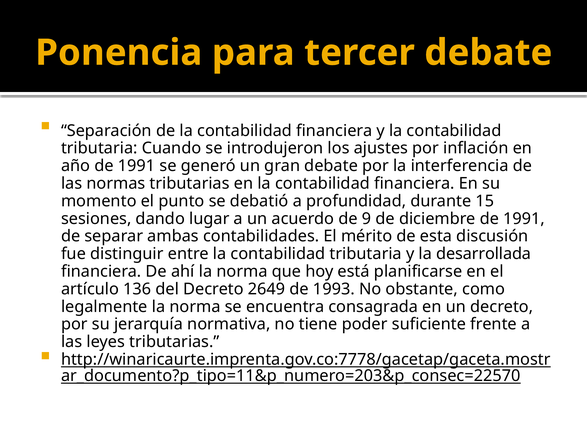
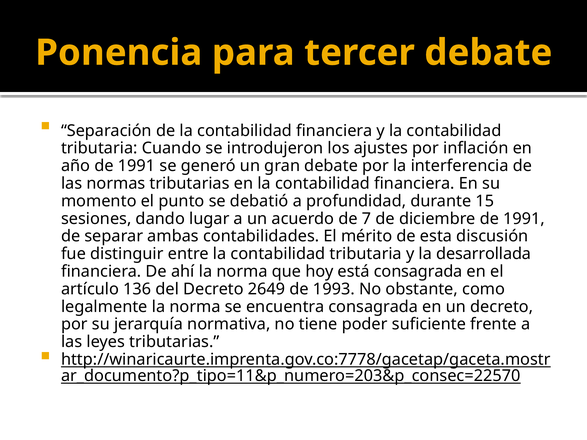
9: 9 -> 7 (367, 219)
está planificarse: planificarse -> consagrada (418, 272)
